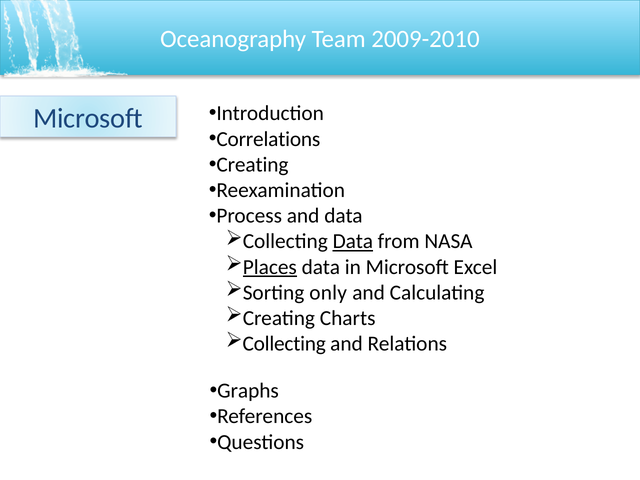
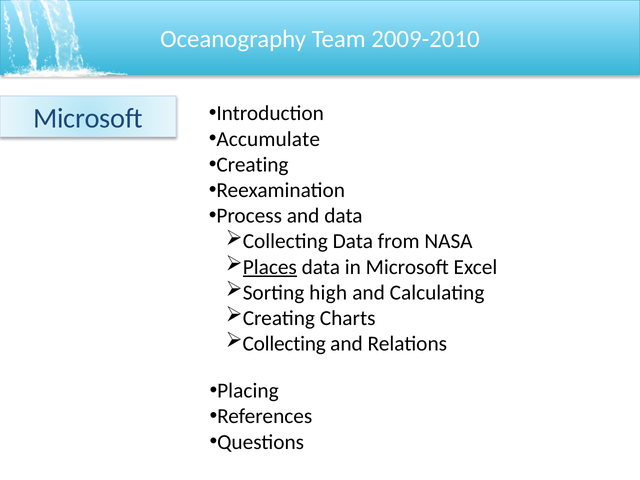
Correlations: Correlations -> Accumulate (268, 139)
Data underline: present -> none (353, 241)
only: only -> high (328, 293)
Graphs: Graphs -> Placing (248, 391)
